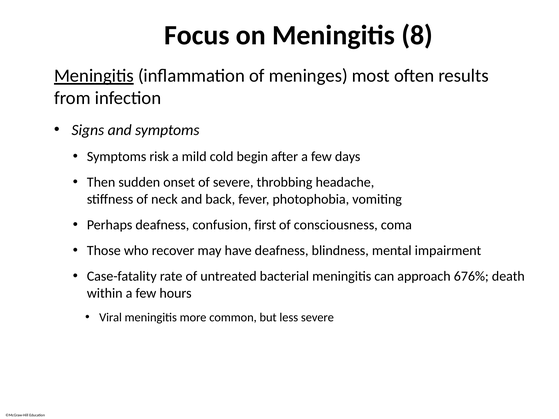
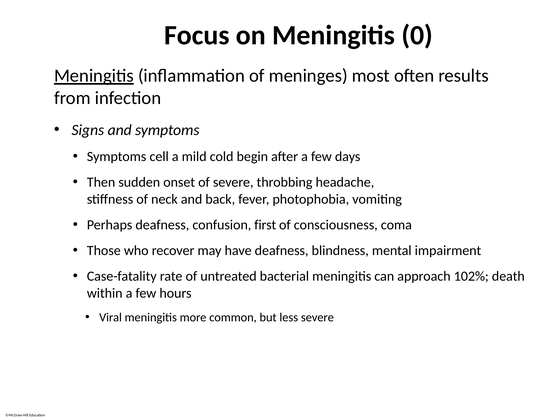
8: 8 -> 0 (417, 35)
risk: risk -> cell (159, 157)
676%: 676% -> 102% (471, 277)
